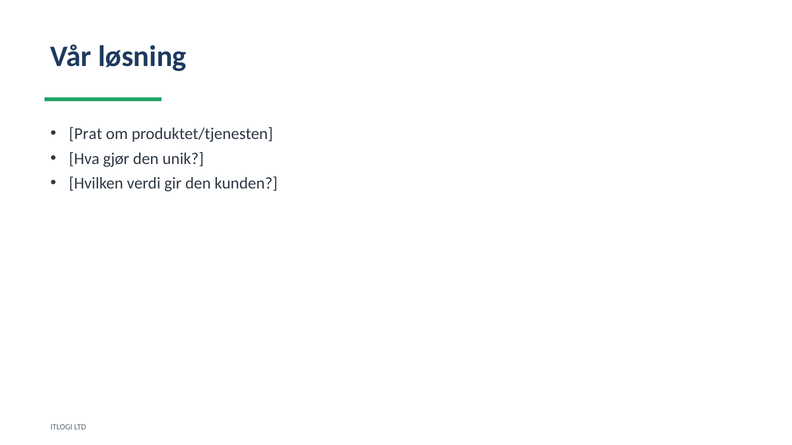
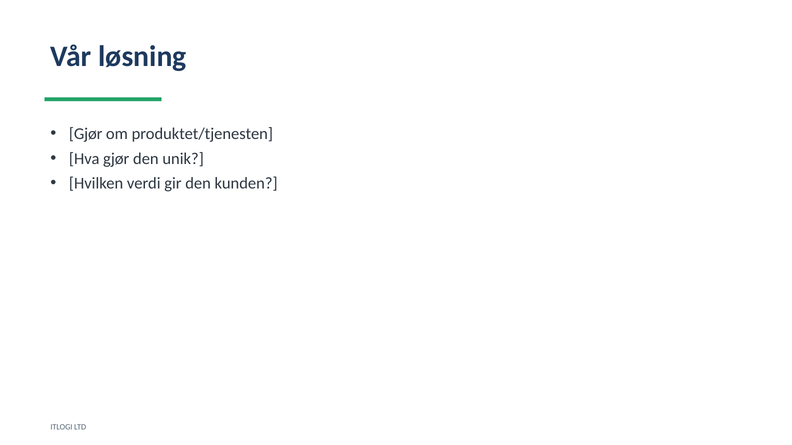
Prat: Prat -> Gjør (86, 134)
